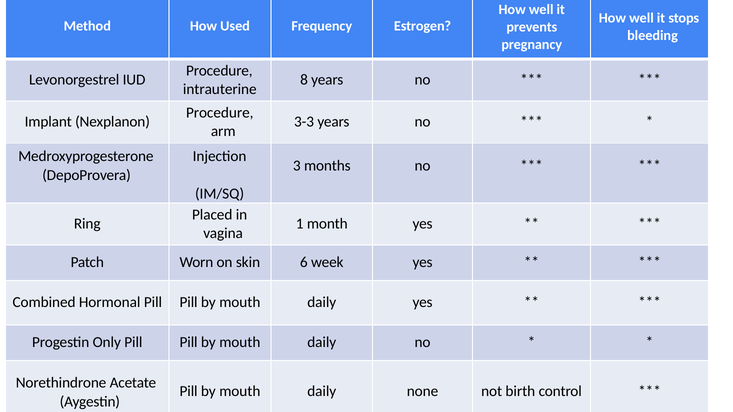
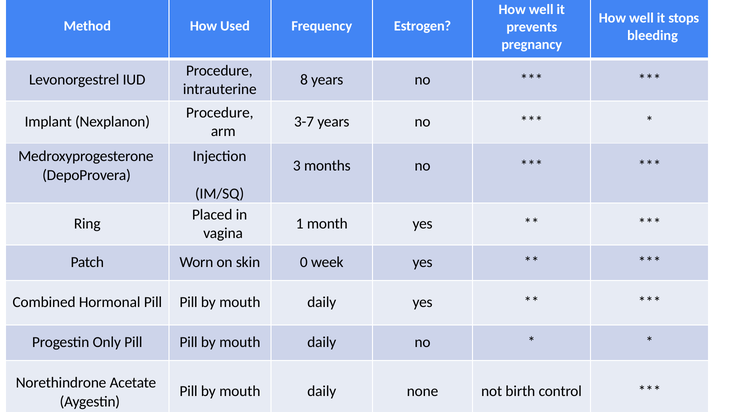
3-3: 3-3 -> 3-7 (304, 122)
6: 6 -> 0 (304, 263)
